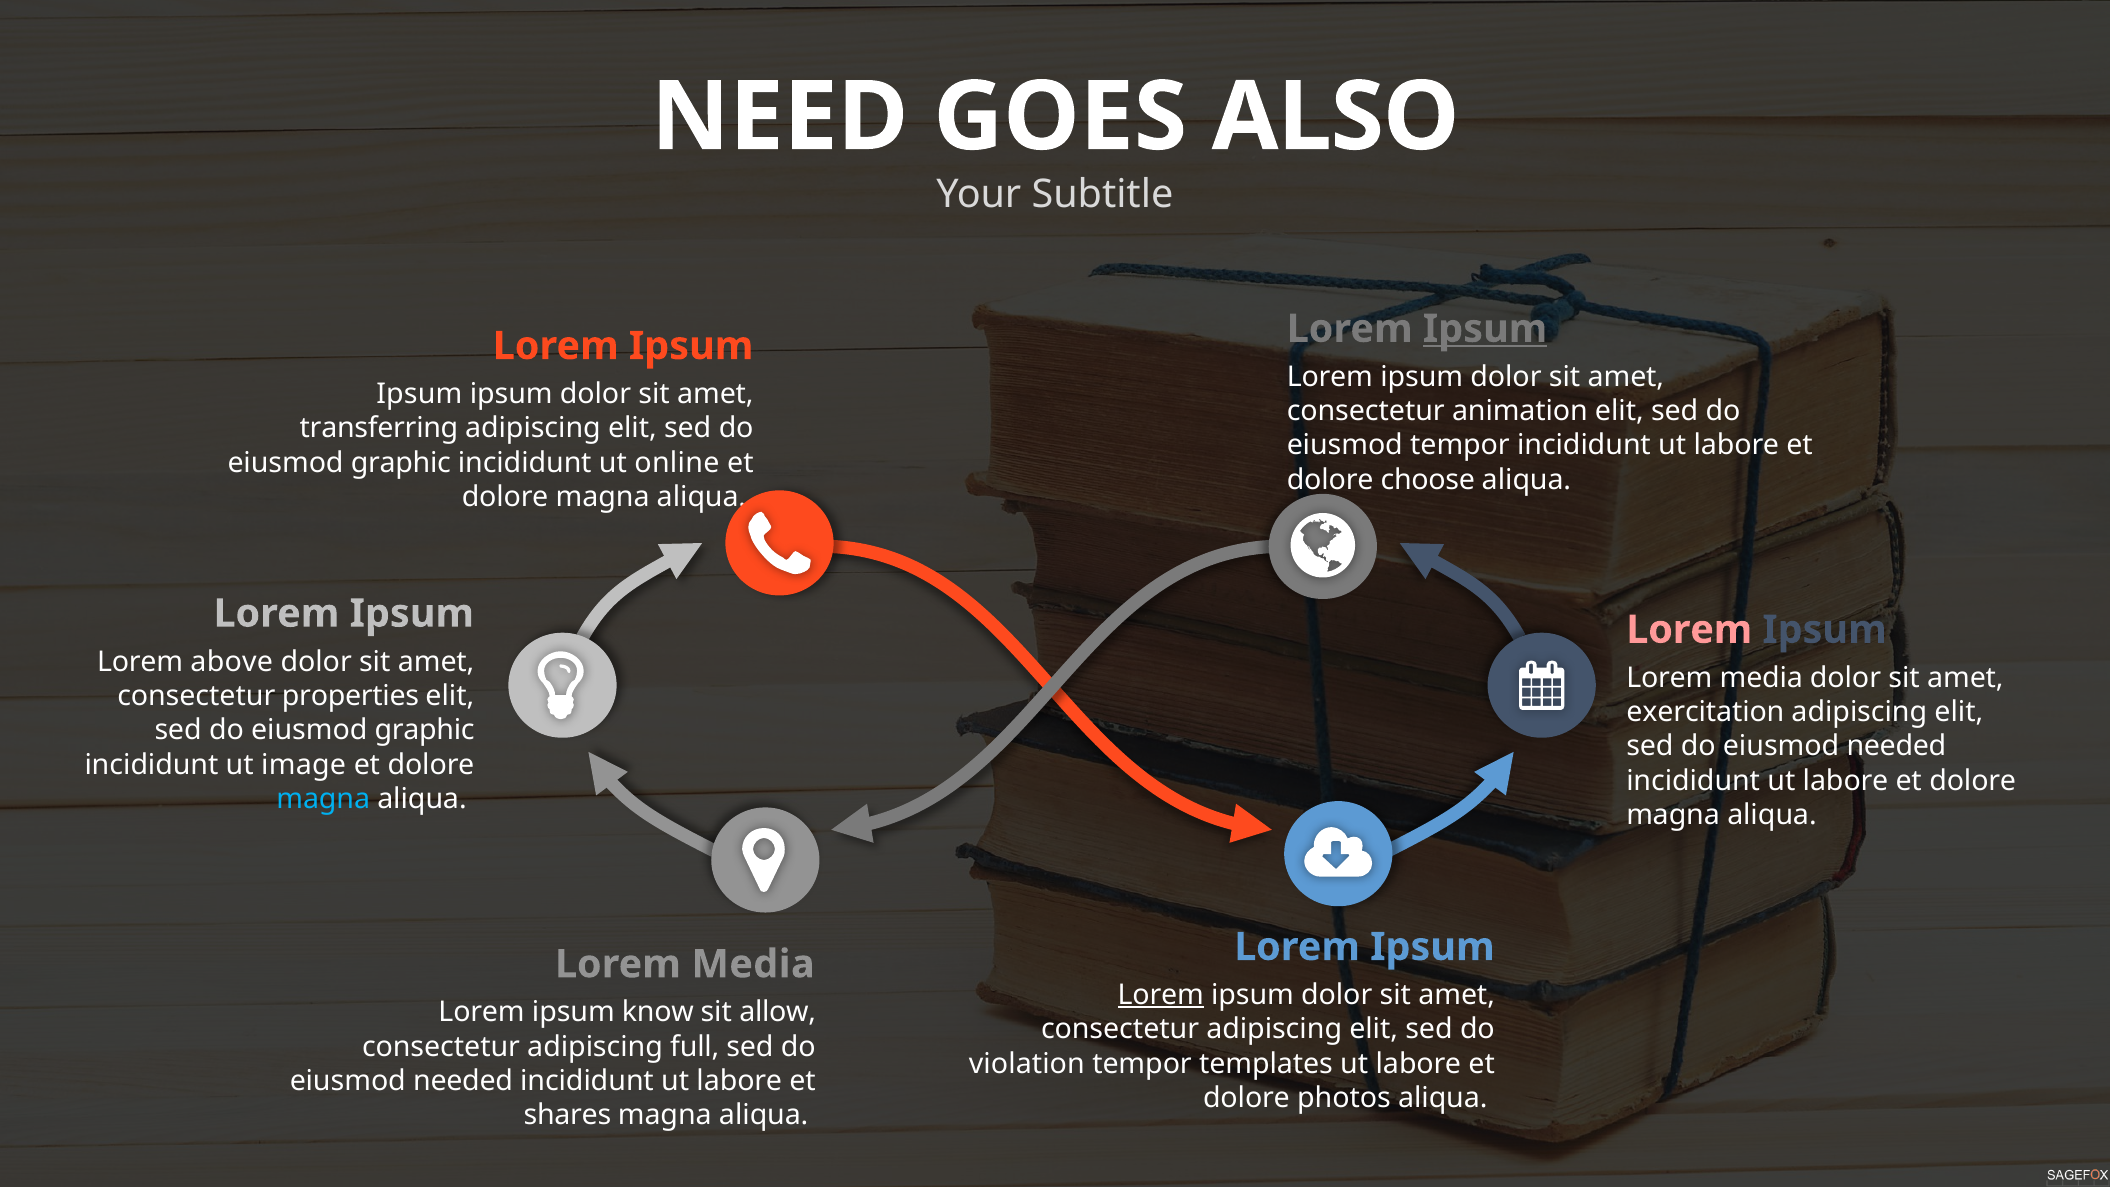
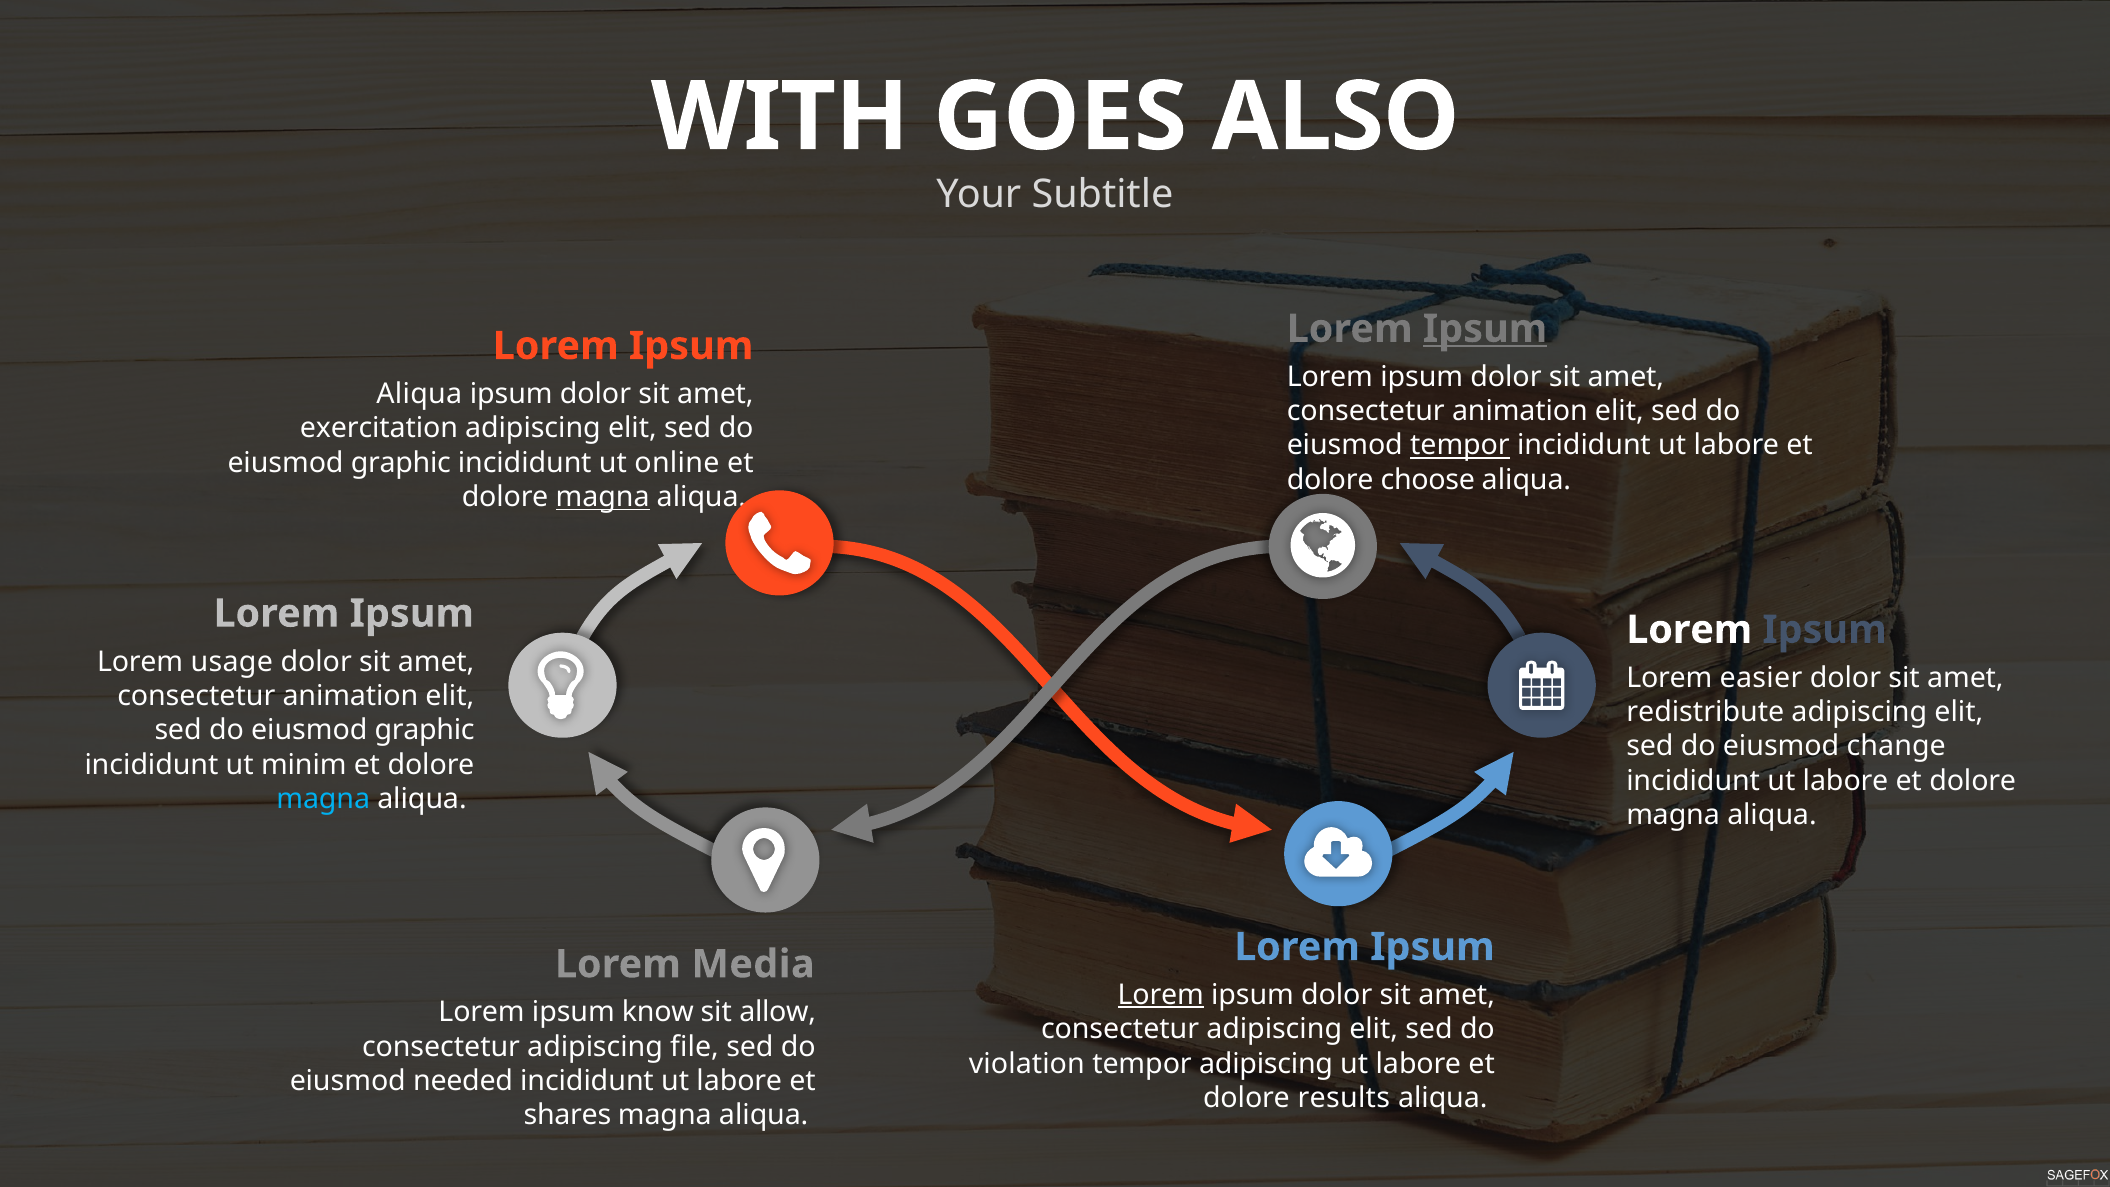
NEED: NEED -> WITH (780, 117)
Ipsum: Ipsum -> Aliqua (419, 394)
transferring: transferring -> exercitation (379, 428)
tempor underline: none -> present (1460, 445)
magna underline: none -> present (603, 497)
Lorem colour: pink -> white (1689, 630)
above: above -> usage (232, 662)
media: media -> easier (1761, 678)
properties: properties -> animation (350, 696)
exercitation: exercitation -> redistribute (1705, 712)
needed: needed -> change (1896, 746)
image: image -> minim (304, 765)
full: full -> file (695, 1047)
tempor templates: templates -> adipiscing (1266, 1064)
photos: photos -> results (1344, 1098)
